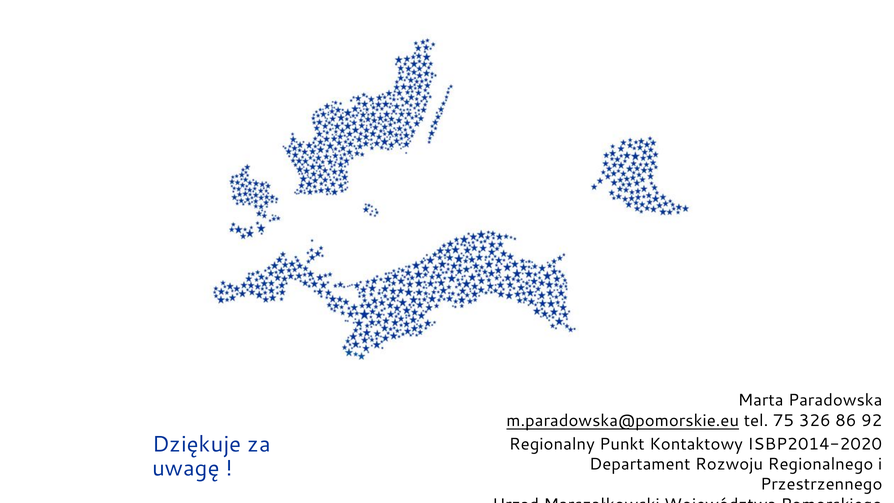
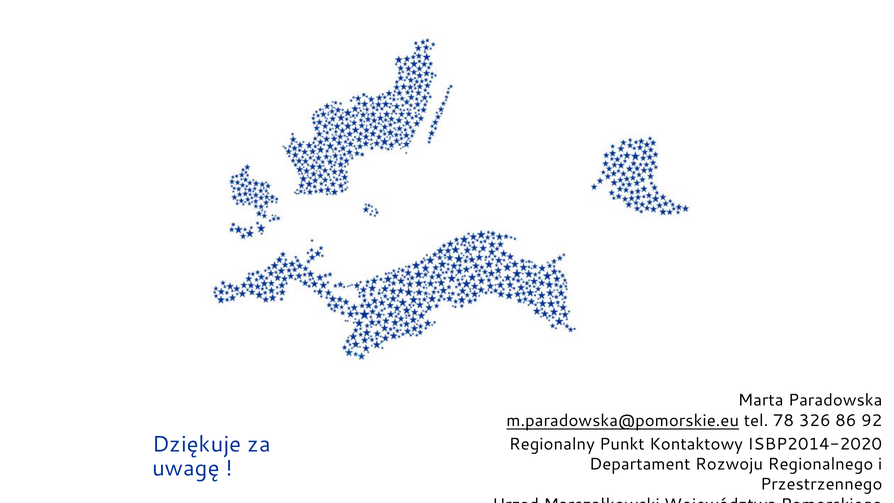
75: 75 -> 78 (783, 420)
